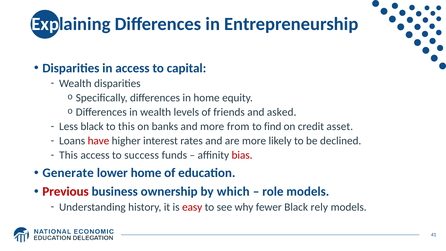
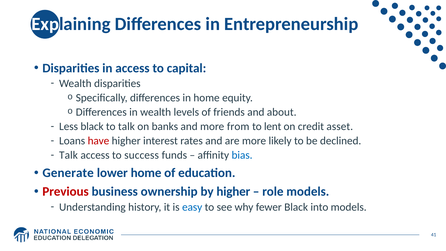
asked: asked -> about (282, 112)
to this: this -> talk (126, 126)
find: find -> lent (273, 126)
This: This -> Talk (68, 155)
bias colour: red -> blue (242, 155)
by which: which -> higher (233, 192)
easy colour: red -> blue (192, 207)
rely: rely -> into (319, 207)
